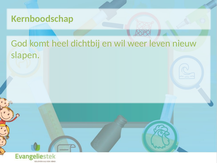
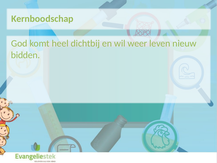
slapen: slapen -> bidden (25, 55)
